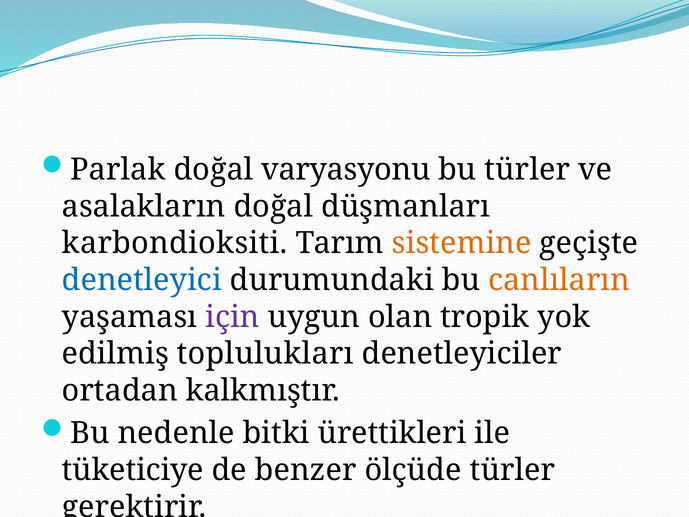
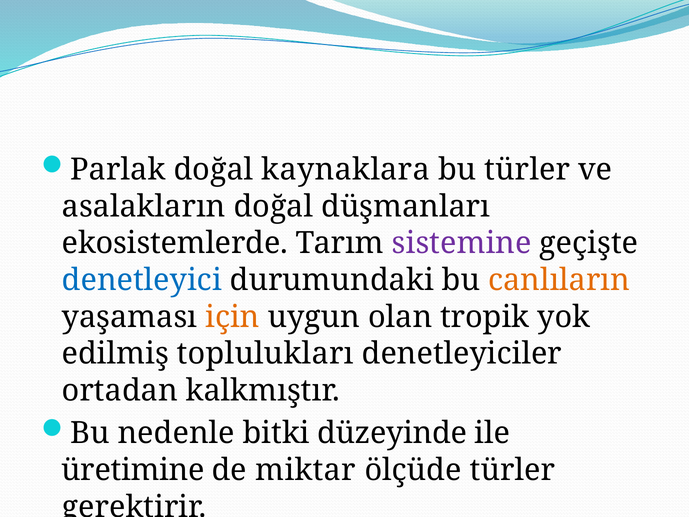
varyasyonu: varyasyonu -> kaynaklara (346, 170)
karbondioksiti: karbondioksiti -> ekosistemlerde (175, 243)
sistemine colour: orange -> purple (462, 243)
için colour: purple -> orange (232, 317)
ürettikleri: ürettikleri -> düzeyinde (392, 433)
tüketiciye: tüketiciye -> üretimine (133, 470)
benzer: benzer -> miktar (306, 470)
